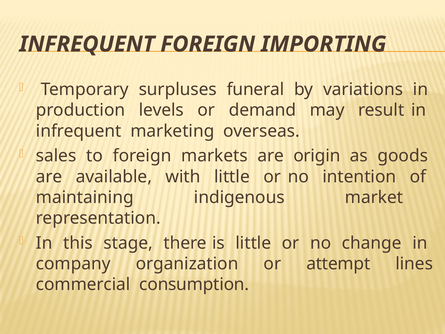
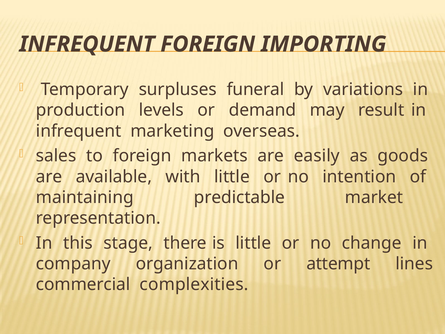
origin: origin -> easily (317, 156)
indigenous: indigenous -> predictable (239, 197)
consumption: consumption -> complexities (194, 284)
